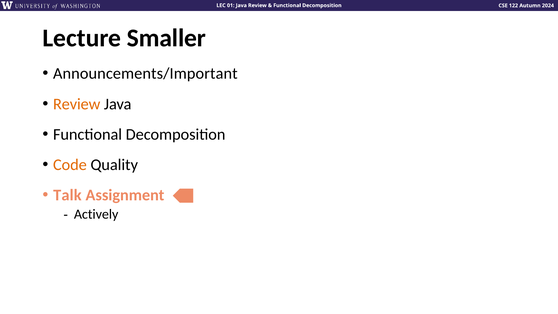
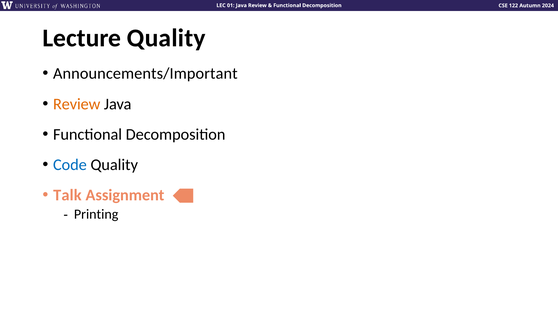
Lecture Smaller: Smaller -> Quality (166, 38)
Code colour: orange -> blue (70, 165)
Actively: Actively -> Printing (96, 214)
